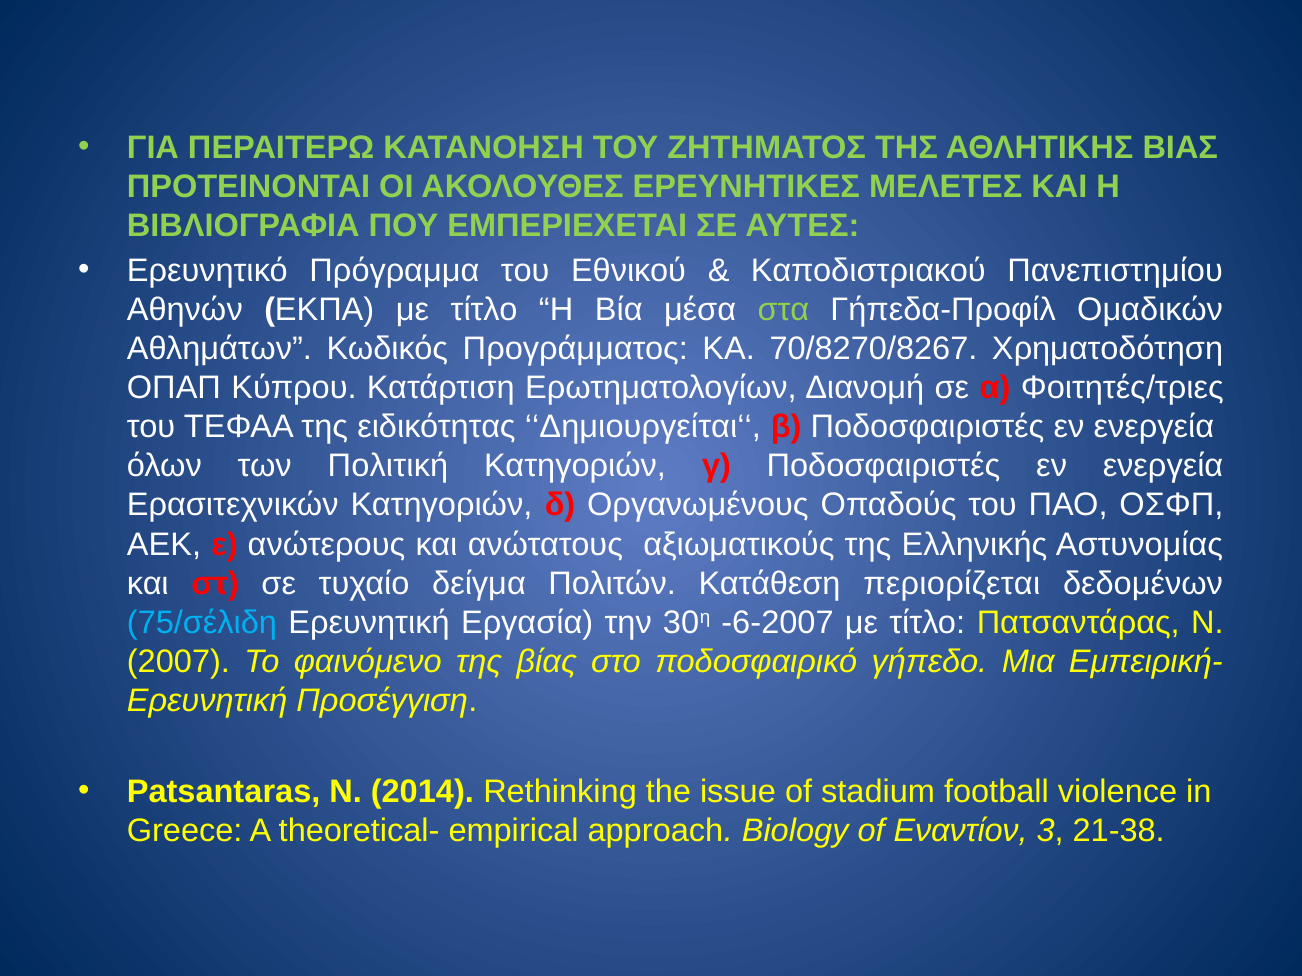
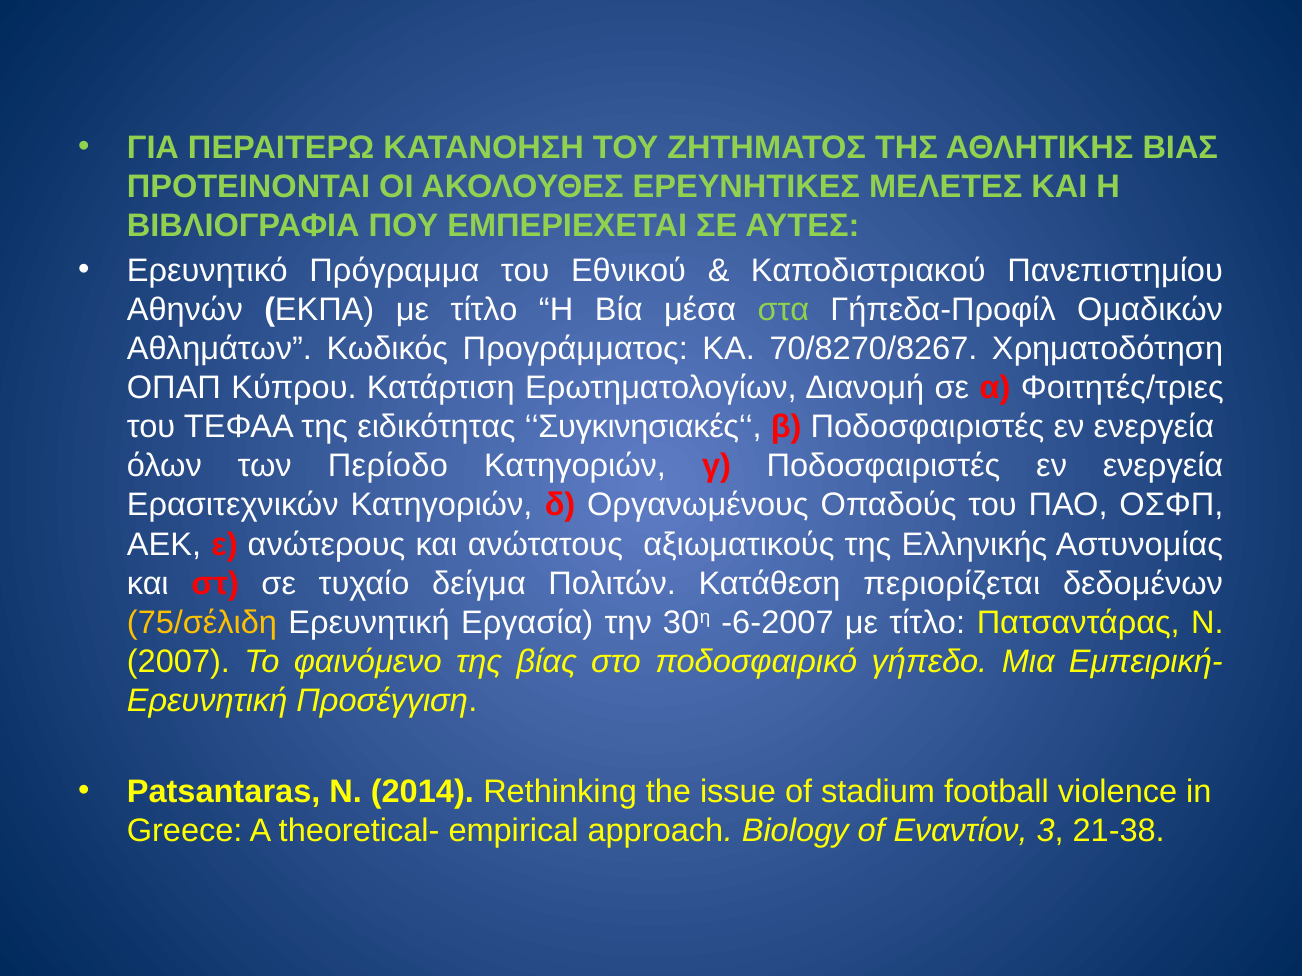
Δημιουργείται‘‘: Δημιουργείται‘‘ -> Συγκινησιακές‘‘ (643, 427)
Πολιτική: Πολιτική -> Περίοδο (388, 466)
75/σέλιδη colour: light blue -> yellow (202, 623)
